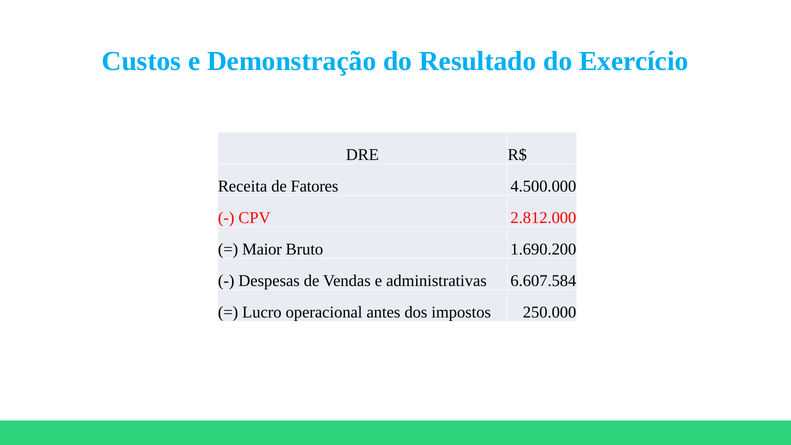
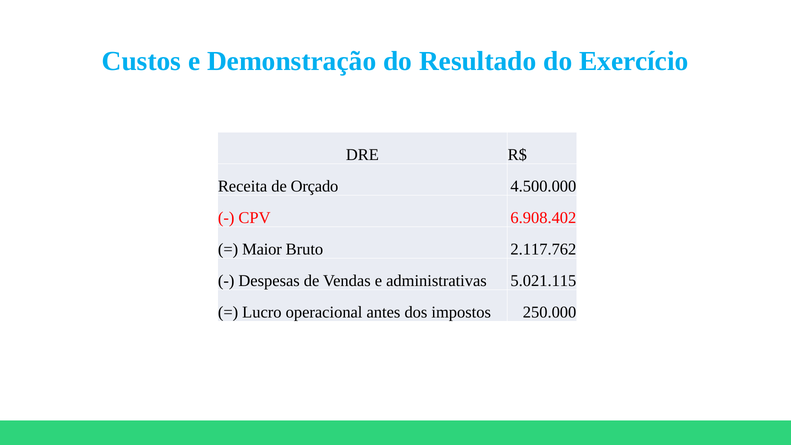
Fatores: Fatores -> Orçado (314, 186)
2.812.000: 2.812.000 -> 6.908.402 (543, 218)
1.690.200: 1.690.200 -> 2.117.762 (543, 249)
6.607.584: 6.607.584 -> 5.021.115 (543, 281)
